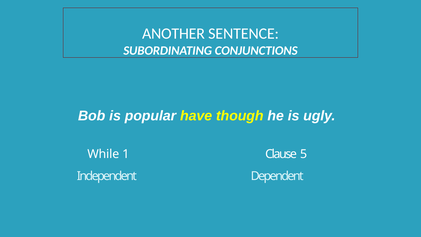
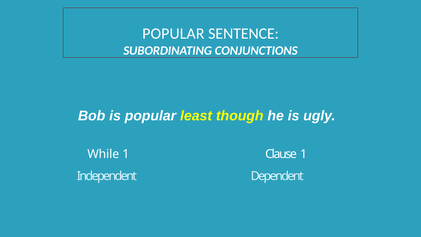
ANOTHER: ANOTHER -> POPULAR (173, 34)
have: have -> least (196, 116)
Clause 5: 5 -> 1 (304, 154)
